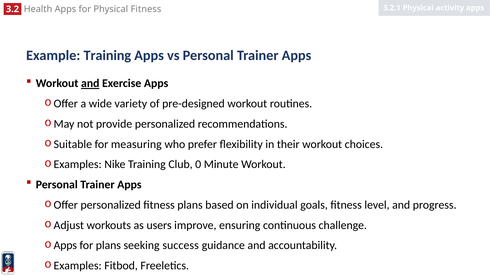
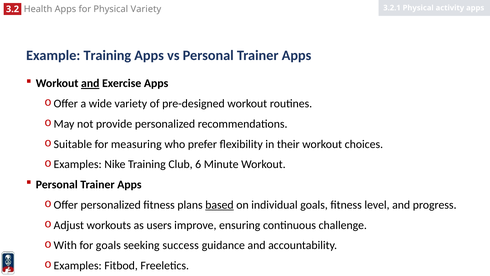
Physical Fitness: Fitness -> Variety (146, 9)
0: 0 -> 6 (198, 164)
based underline: none -> present (219, 205)
Apps: Apps -> With (65, 245)
for plans: plans -> goals (108, 245)
